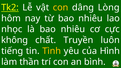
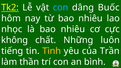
con colour: yellow -> light blue (61, 7)
Lòng: Lòng -> Buốc (109, 7)
Truyền: Truyền -> Những (78, 40)
Hình: Hình -> Trần (110, 51)
